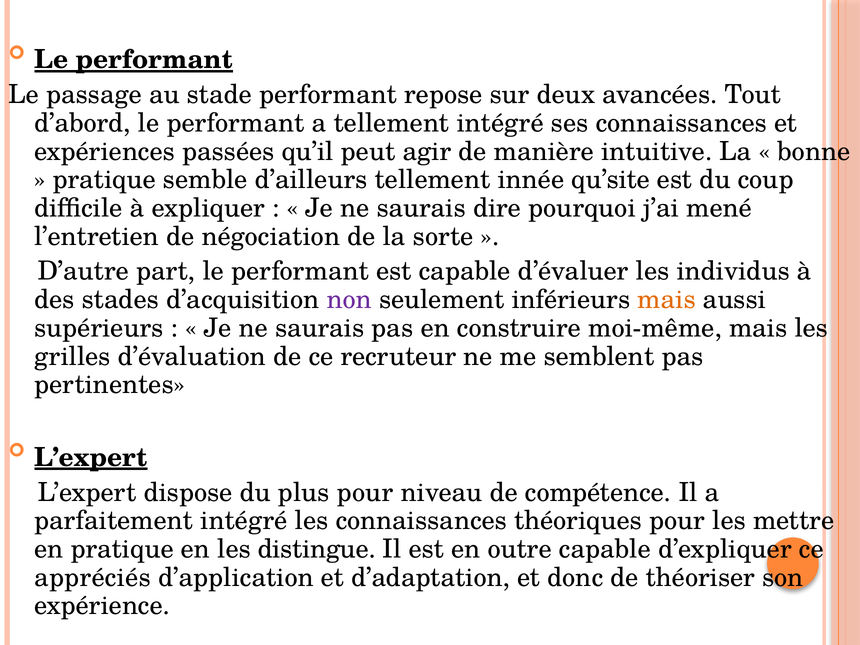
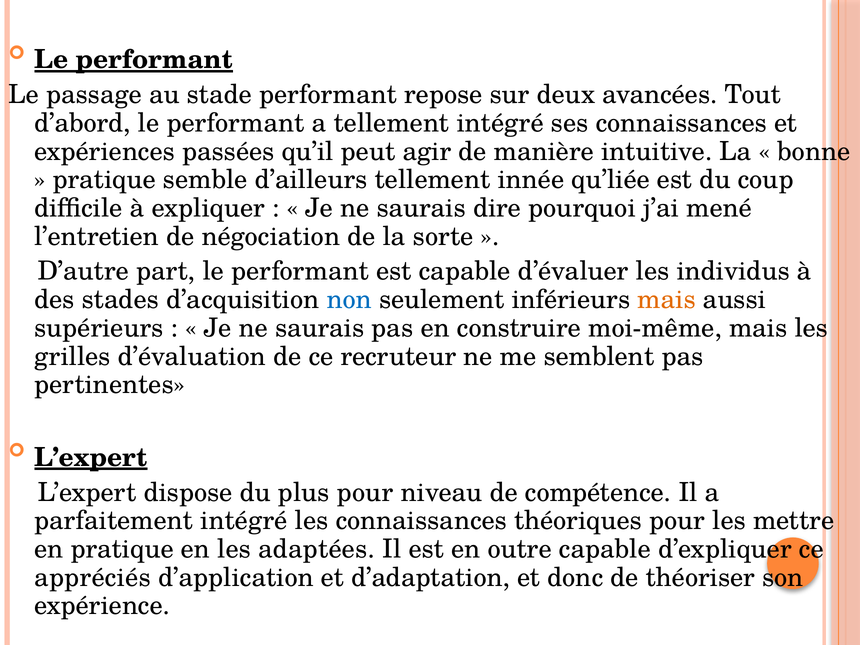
qu’site: qu’site -> qu’liée (611, 180)
non colour: purple -> blue (349, 300)
distingue: distingue -> adaptées (317, 549)
